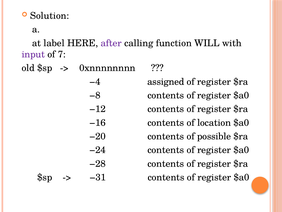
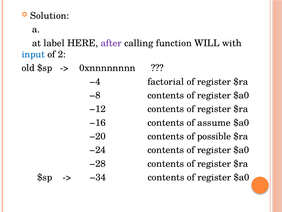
input colour: purple -> blue (33, 54)
7: 7 -> 2 (62, 54)
assigned: assigned -> factorial (166, 82)
location: location -> assume (214, 122)
−31: −31 -> −34 (98, 177)
